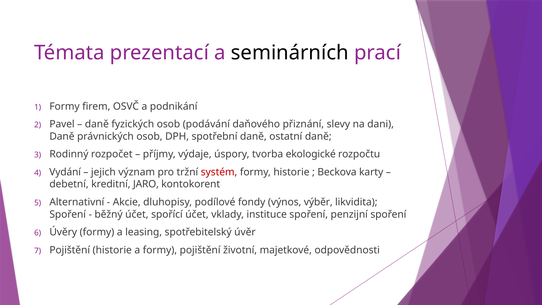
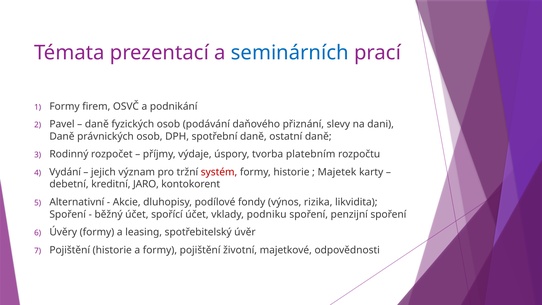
seminárních colour: black -> blue (290, 53)
ekologické: ekologické -> platebním (311, 154)
Beckova: Beckova -> Majetek (337, 172)
výběr: výběr -> rizika (318, 202)
instituce: instituce -> podniku (267, 214)
